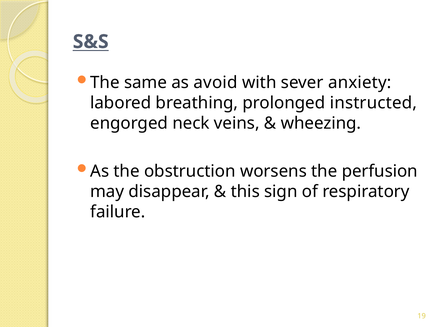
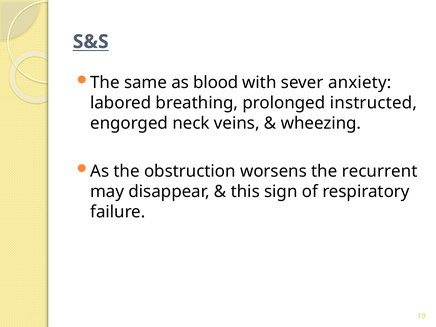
avoid: avoid -> blood (216, 83)
perfusion: perfusion -> recurrent (380, 171)
